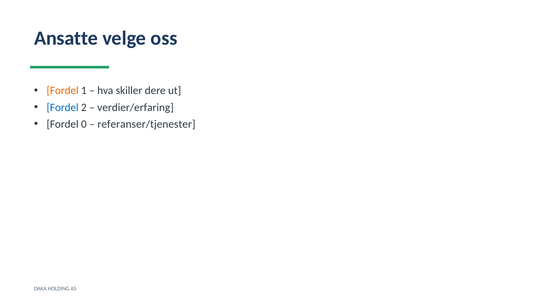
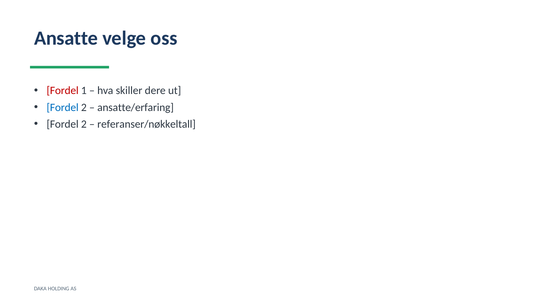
Fordel colour: orange -> red (63, 91)
verdier/erfaring: verdier/erfaring -> ansatte/erfaring (136, 107)
0: 0 -> 2 (84, 124)
referanser/tjenester: referanser/tjenester -> referanser/nøkkeltall (147, 124)
